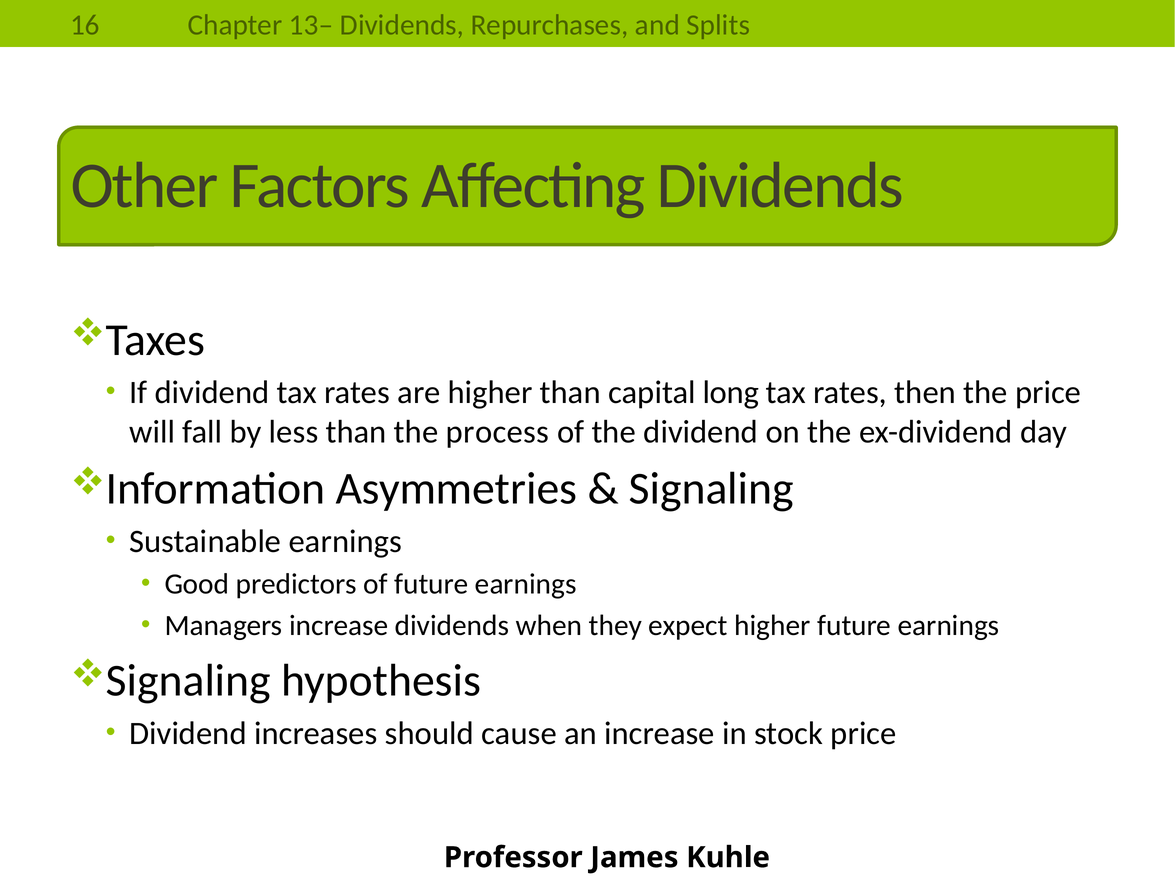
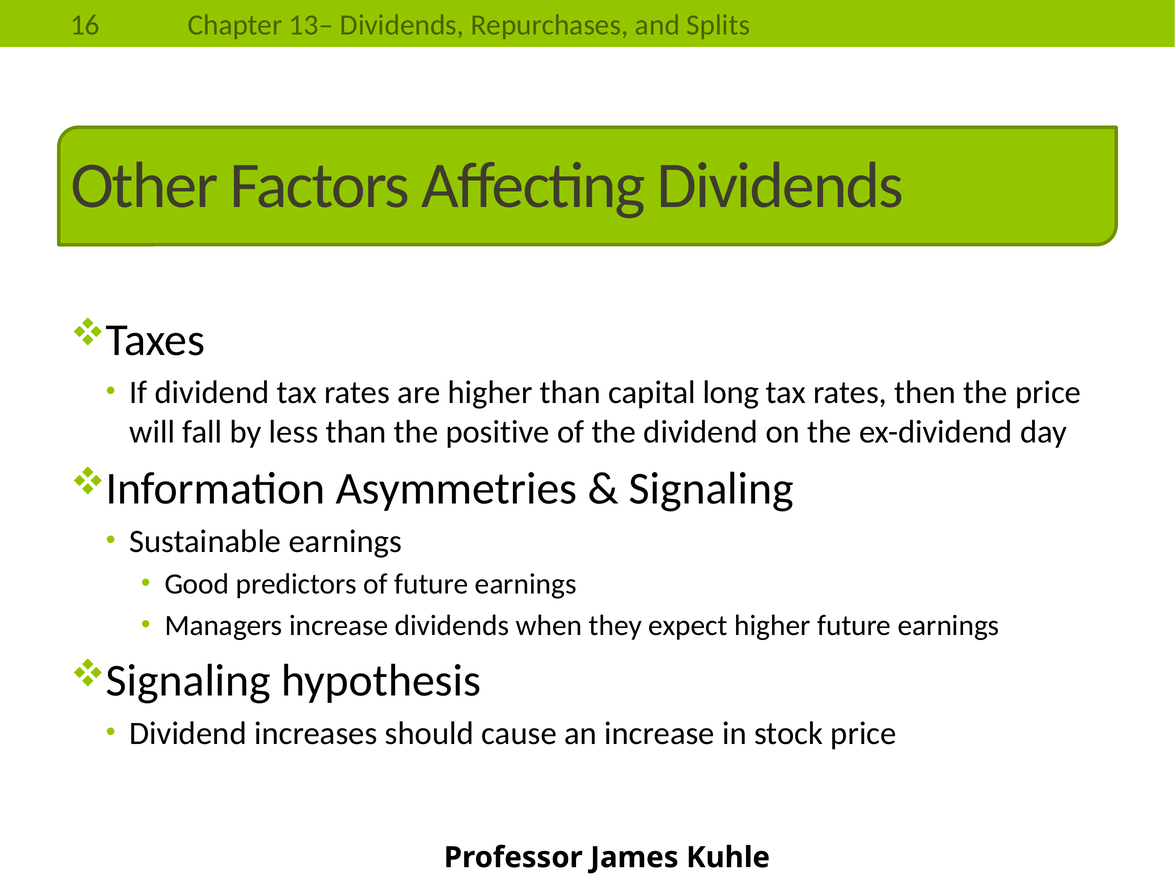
process: process -> positive (498, 432)
